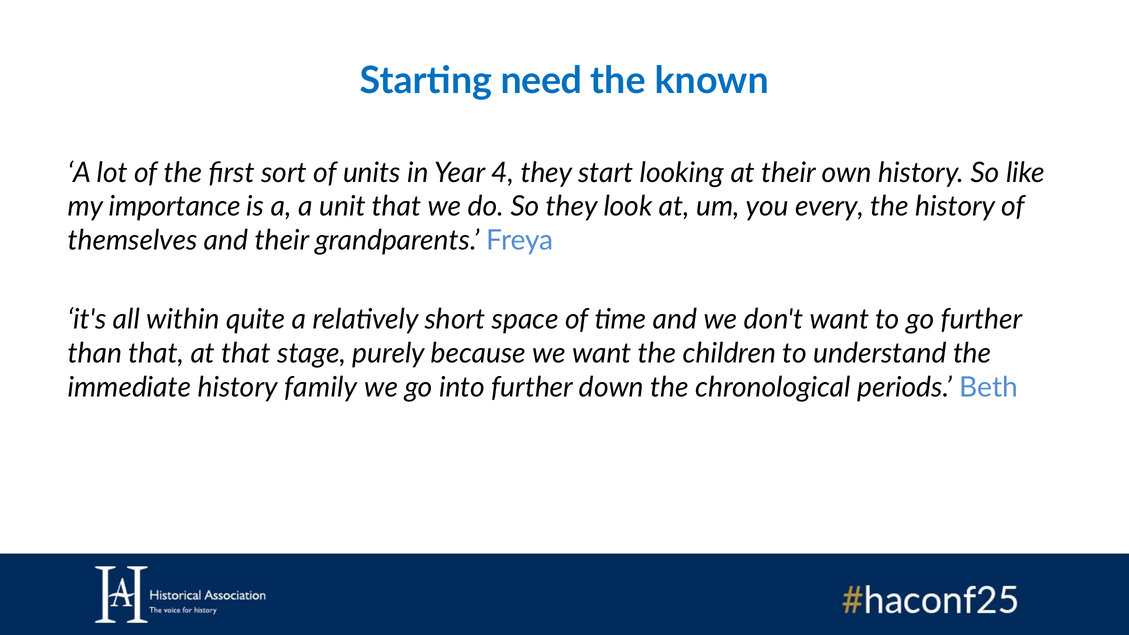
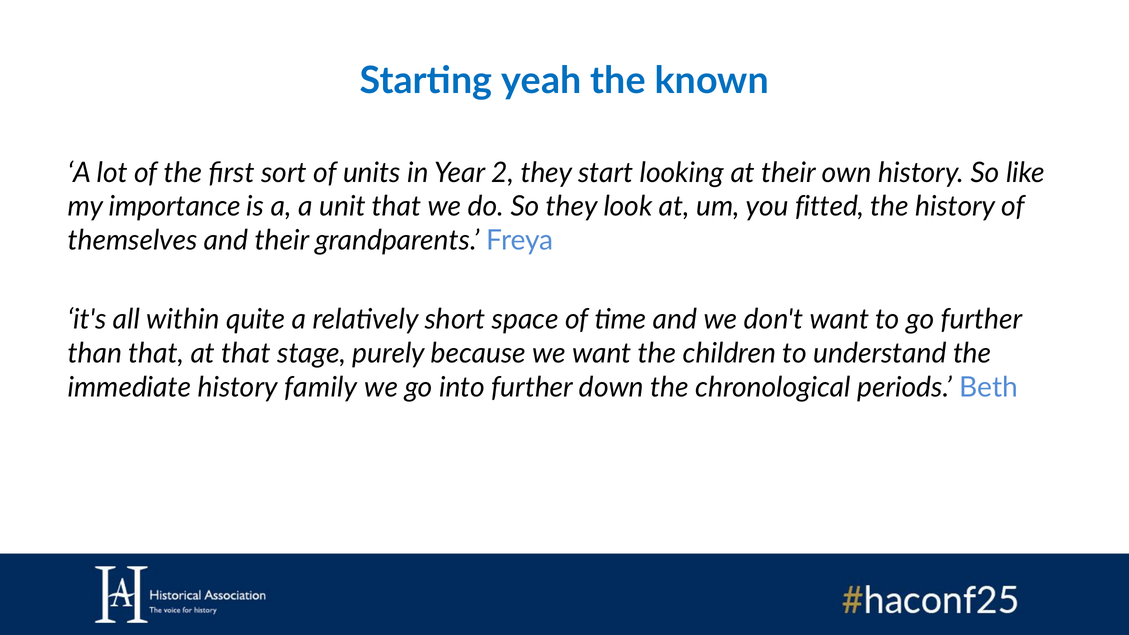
need: need -> yeah (541, 81)
4: 4 -> 2 (503, 173)
every: every -> fitted (830, 207)
